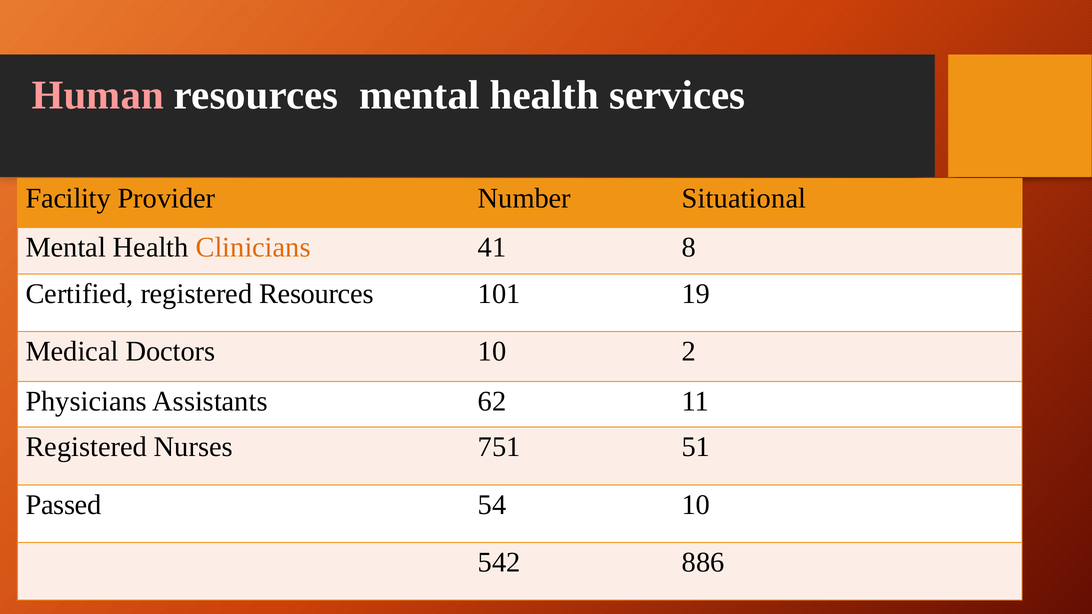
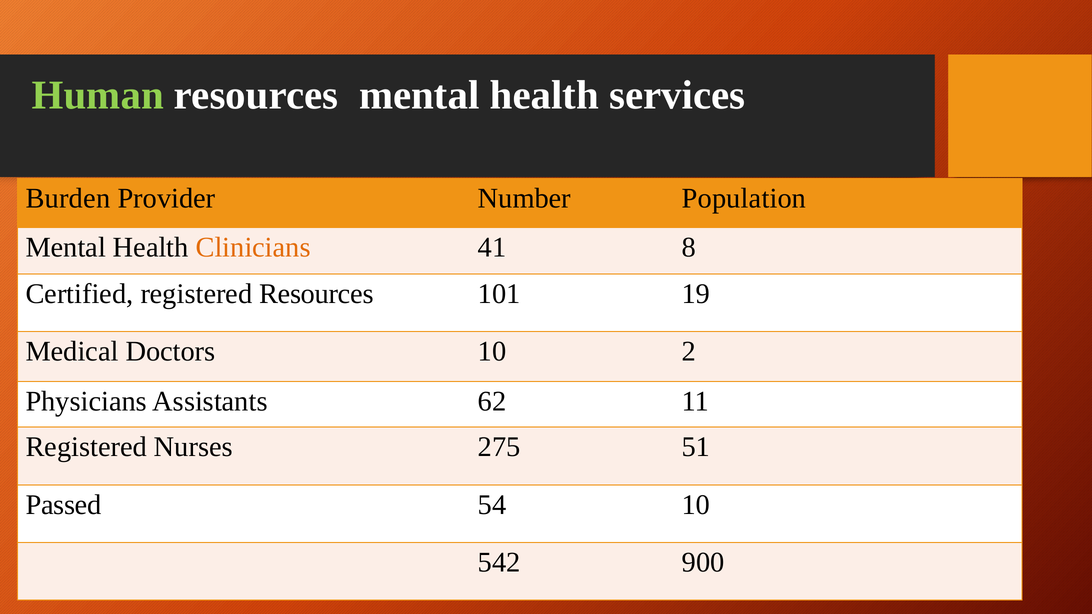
Human colour: pink -> light green (98, 95)
Facility: Facility -> Burden (68, 198)
Situational: Situational -> Population (744, 198)
751: 751 -> 275 (499, 447)
886: 886 -> 900 (703, 563)
